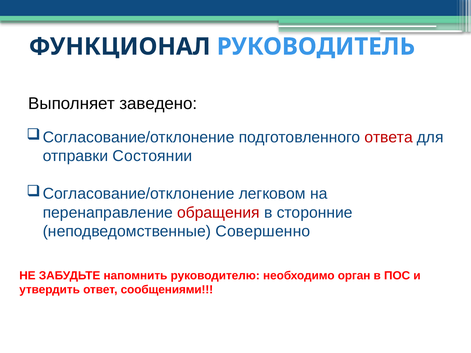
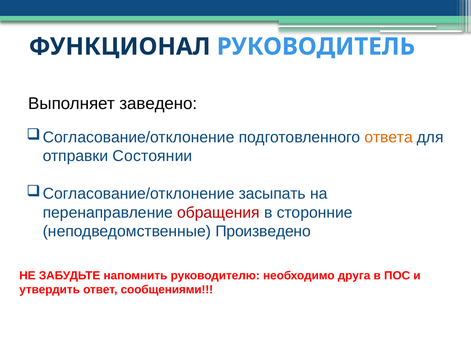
ответа colour: red -> orange (389, 137)
легковом: легковом -> засыпать (272, 194)
Совершенно: Совершенно -> Произведено (263, 232)
орган: орган -> друга (354, 276)
